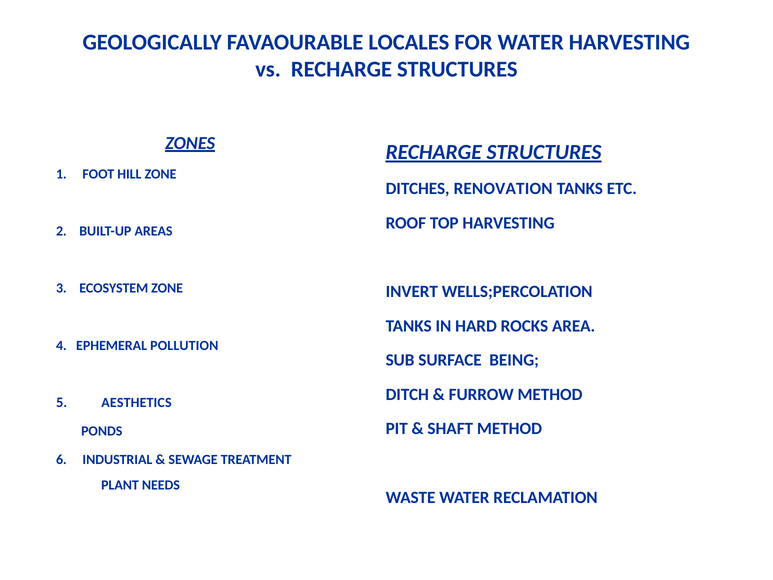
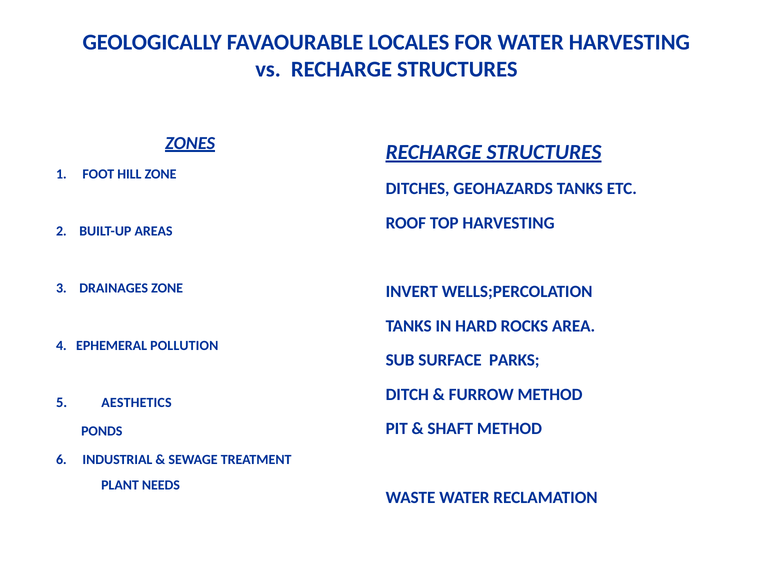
RENOVATION: RENOVATION -> GEOHAZARDS (503, 189)
ECOSYSTEM: ECOSYSTEM -> DRAINAGES (114, 288)
BEING: BEING -> PARKS (514, 360)
